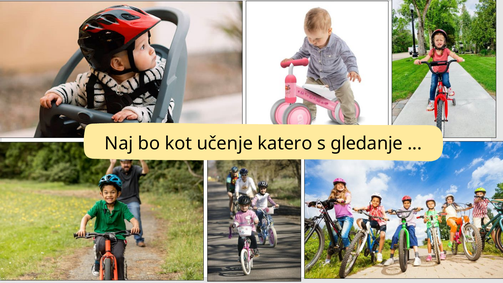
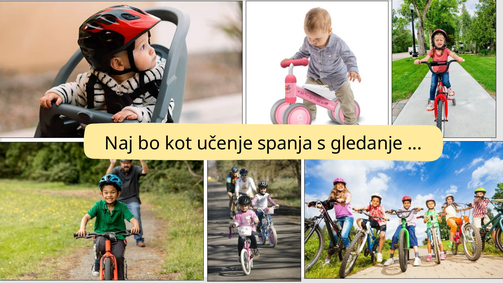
katero: katero -> spanja (285, 143)
